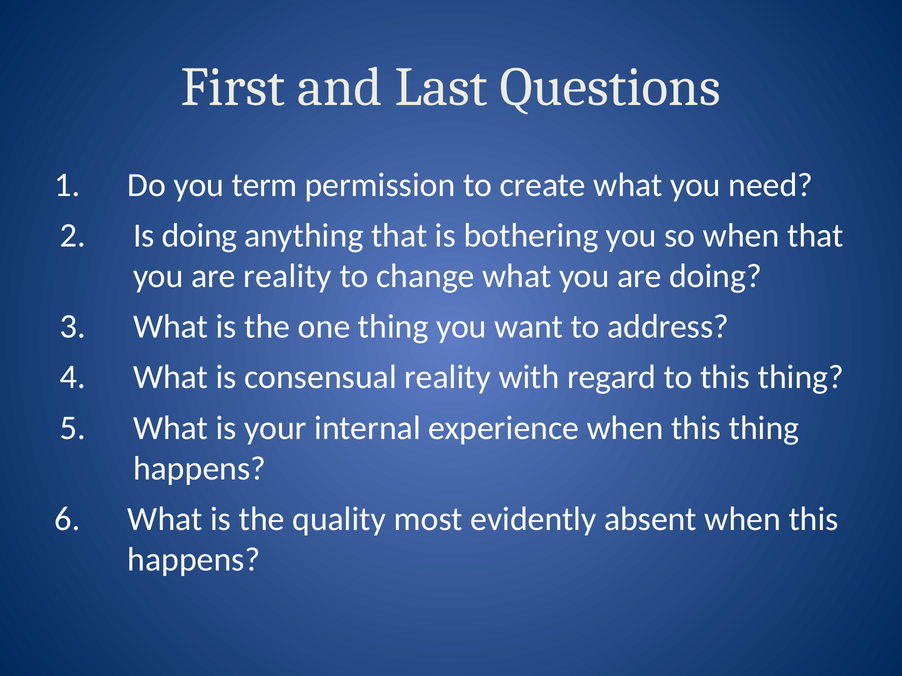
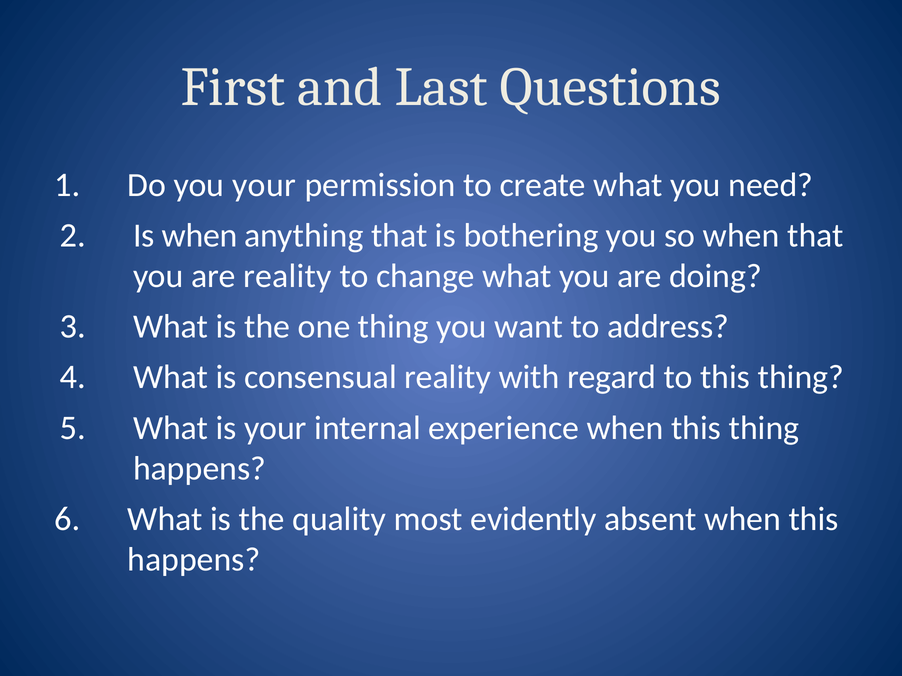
you term: term -> your (264, 185)
Is doing: doing -> when (200, 236)
